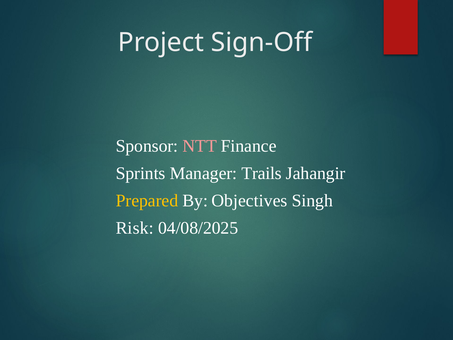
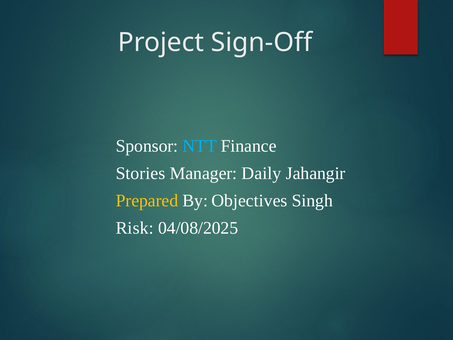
NTT colour: pink -> light blue (200, 146)
Sprints: Sprints -> Stories (141, 173)
Trails: Trails -> Daily (261, 173)
